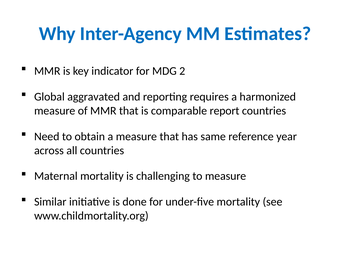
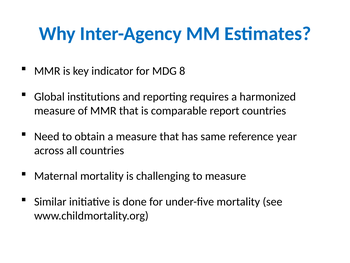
2: 2 -> 8 (182, 71)
aggravated: aggravated -> institutions (94, 96)
